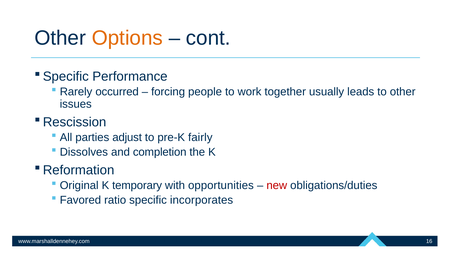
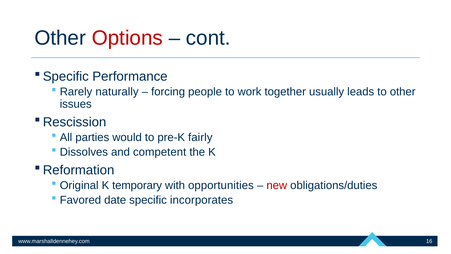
Options colour: orange -> red (127, 38)
occurred: occurred -> naturally (117, 92)
adjust: adjust -> would (127, 137)
completion: completion -> competent (160, 152)
ratio: ratio -> date (115, 200)
